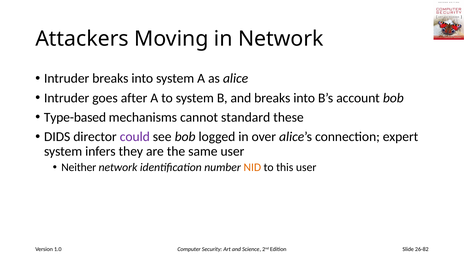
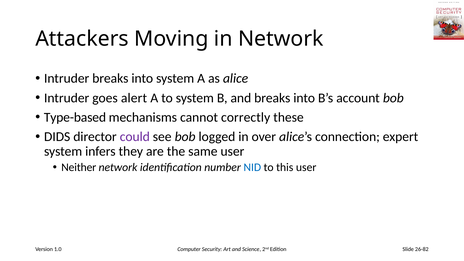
after: after -> alert (134, 98)
standard: standard -> correctly (246, 117)
NID colour: orange -> blue (252, 167)
